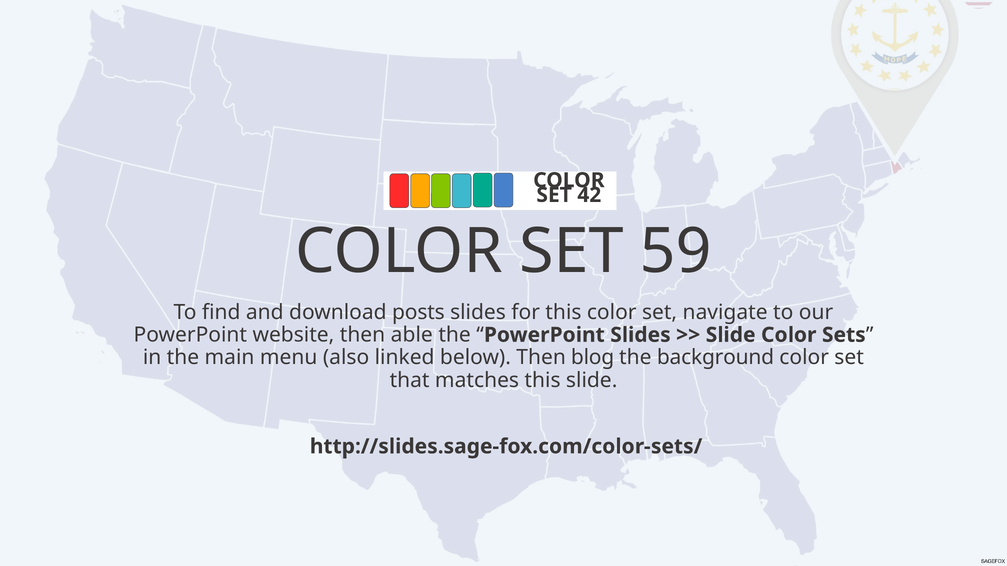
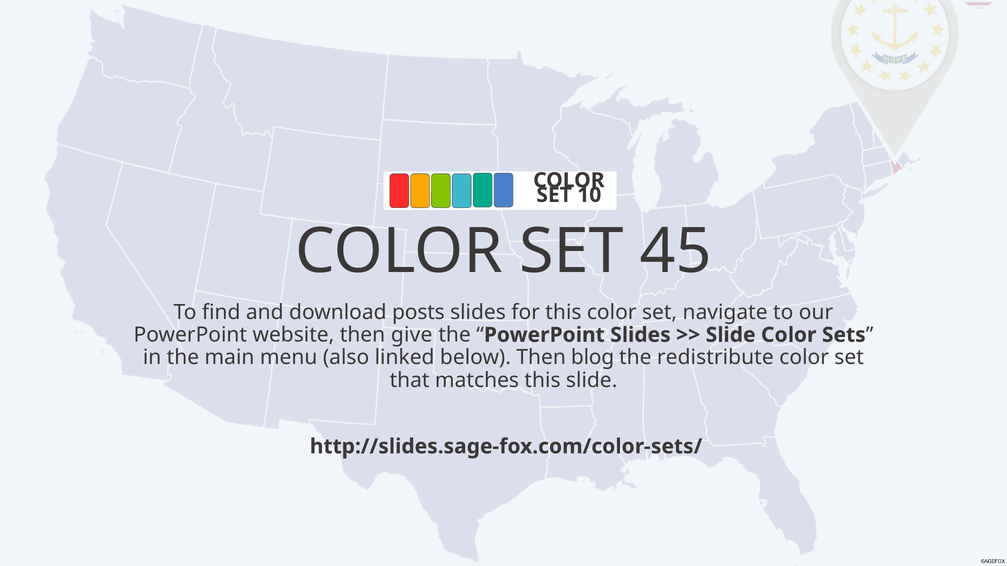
42: 42 -> 10 (589, 195)
59: 59 -> 45 (676, 252)
able: able -> give (412, 335)
background: background -> redistribute (715, 358)
